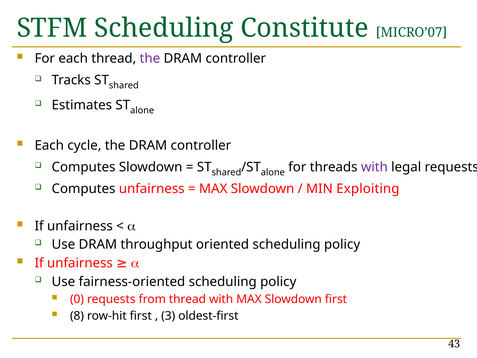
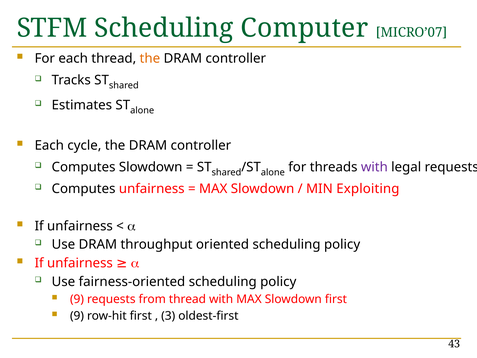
Constitute: Constitute -> Computer (304, 28)
the colour: purple -> orange (150, 58)
0: 0 -> 9 (77, 299)
8: 8 -> 9 (77, 316)
